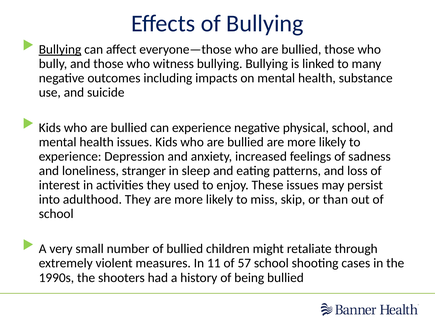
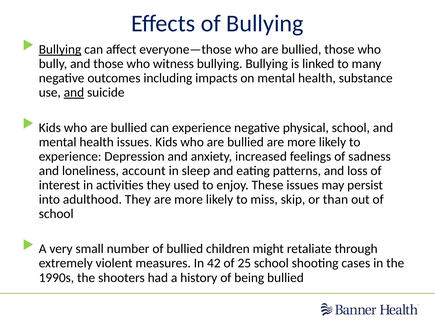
and underline: none -> present (74, 92)
stranger: stranger -> account (144, 171)
11: 11 -> 42 (214, 263)
57: 57 -> 25 (244, 263)
